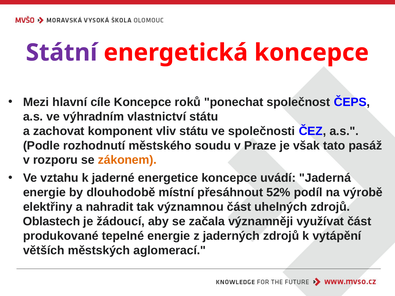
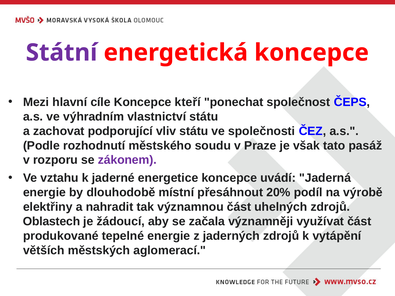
roků: roků -> kteří (188, 102)
komponent: komponent -> podporující (120, 131)
zákonem colour: orange -> purple (127, 160)
52%: 52% -> 20% (278, 193)
